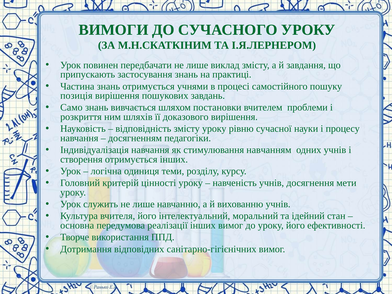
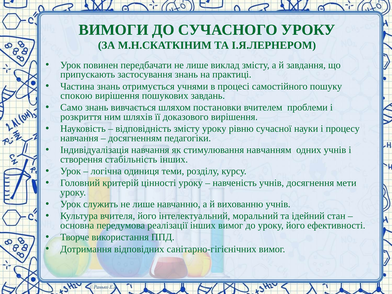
позиція: позиція -> спокою (76, 96)
створення отримується: отримується -> стабільність (131, 159)
